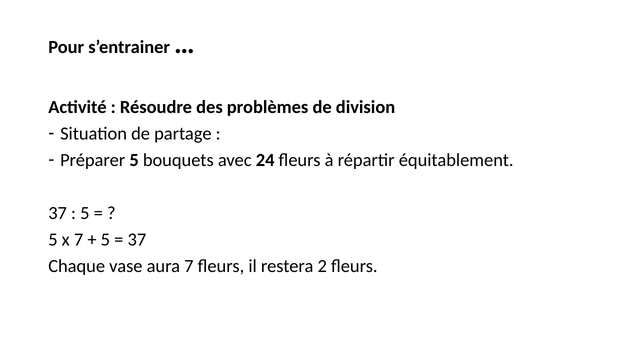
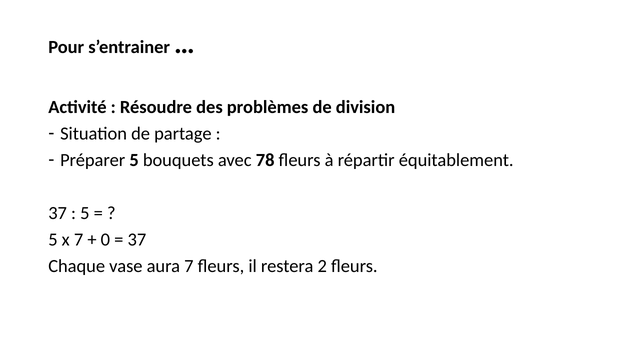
24: 24 -> 78 (265, 160)
5: 5 -> 0 (105, 240)
